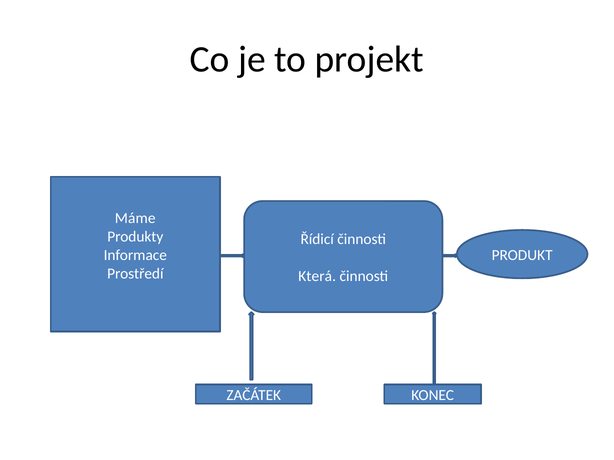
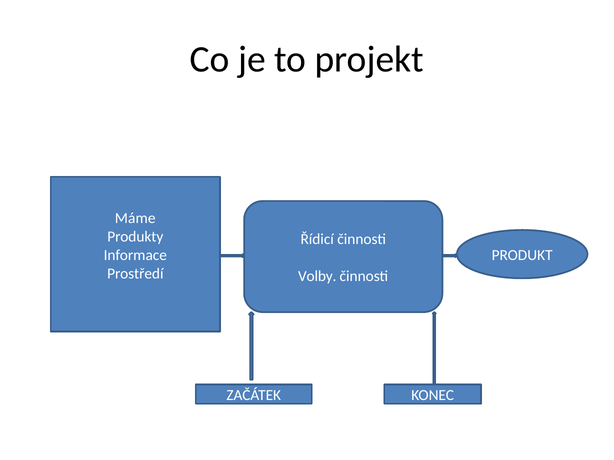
Která: Která -> Volby (317, 276)
